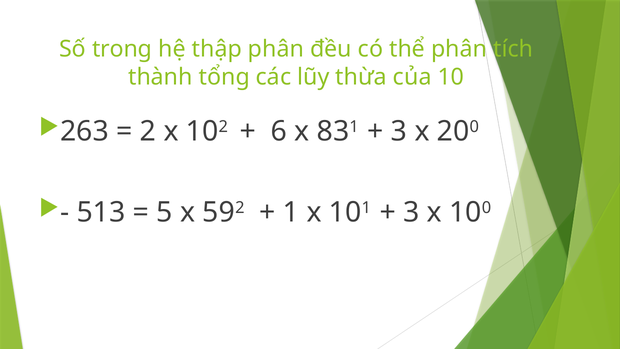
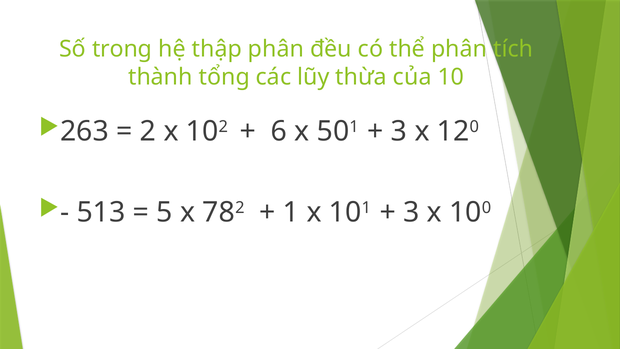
83: 83 -> 50 (333, 131)
20: 20 -> 12 (453, 131)
59: 59 -> 78 (219, 212)
